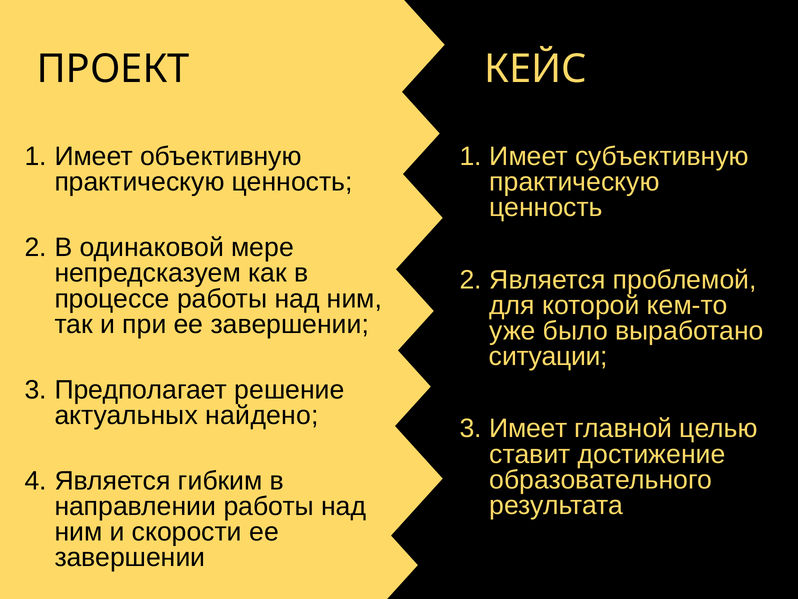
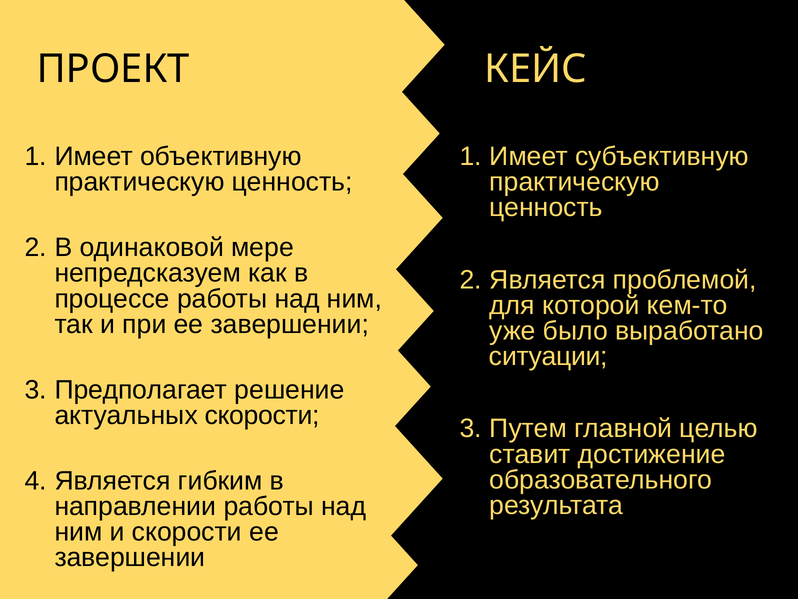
актуальных найдено: найдено -> скорости (262, 415)
Имеет: Имеет -> Путем (528, 428)
